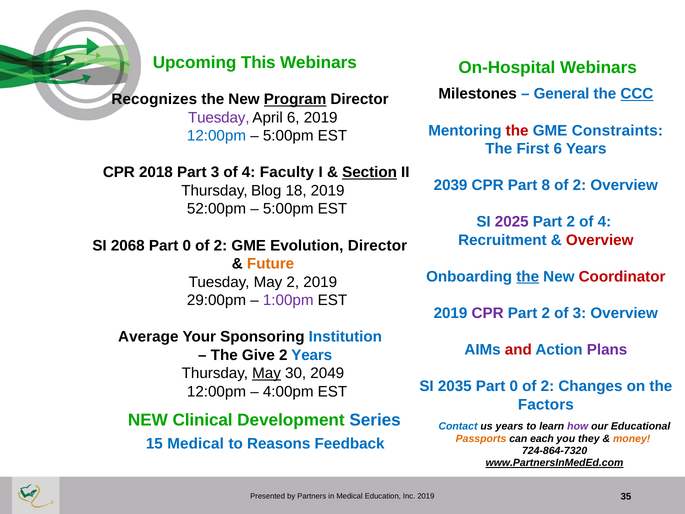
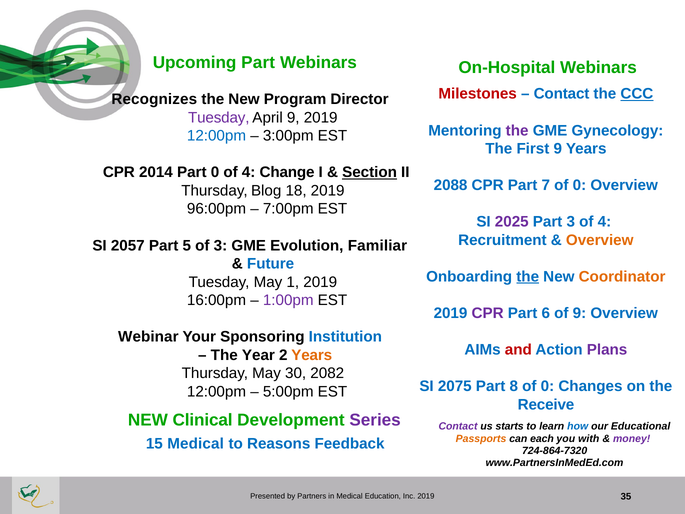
Upcoming This: This -> Part (258, 63)
Milestones colour: black -> red (478, 94)
General: General -> Contact (562, 94)
Program underline: present -> none (295, 99)
April 6: 6 -> 9 (293, 118)
the colour: red -> purple (517, 130)
Constraints: Constraints -> Gynecology (617, 130)
5:00pm: 5:00pm -> 3:00pm (288, 136)
First 6: 6 -> 9 (558, 149)
2018: 2018 -> 2014 (156, 172)
Part 3: 3 -> 0 (215, 172)
Faculty: Faculty -> Change (287, 172)
2039: 2039 -> 2088 (451, 185)
8: 8 -> 7 (546, 185)
2: 2 -> 0 (579, 185)
52:00pm: 52:00pm -> 96:00pm (217, 209)
5:00pm: 5:00pm -> 7:00pm (288, 209)
2: 2 -> 3 (571, 222)
Overview colour: red -> orange (600, 240)
2068: 2068 -> 2057 (128, 245)
0: 0 -> 5 (187, 245)
2: 2 -> 3 (220, 245)
Evolution Director: Director -> Familiar (377, 245)
Future colour: orange -> blue (271, 264)
Coordinator colour: red -> orange (622, 277)
May 2: 2 -> 1 (293, 282)
29:00pm: 29:00pm -> 16:00pm (217, 300)
2: 2 -> 6 (546, 313)
of 3: 3 -> 9 (579, 313)
Average: Average -> Webinar (148, 337)
Give: Give -> Year (258, 355)
Years colour: blue -> orange (312, 355)
May underline: present -> none (267, 373)
2049: 2049 -> 2082 (327, 373)
2035: 2035 -> 2075 (455, 386)
0: 0 -> 8 (514, 386)
2: 2 -> 0 (547, 386)
4:00pm: 4:00pm -> 5:00pm (288, 391)
Factors: Factors -> Receive (546, 404)
Series colour: blue -> purple (375, 420)
Contact colour: blue -> purple (458, 426)
us years: years -> starts (510, 426)
how colour: purple -> blue (578, 426)
they: they -> with (589, 438)
money colour: orange -> purple (632, 438)
www.PartnersInMedEd.com underline: present -> none (555, 463)
